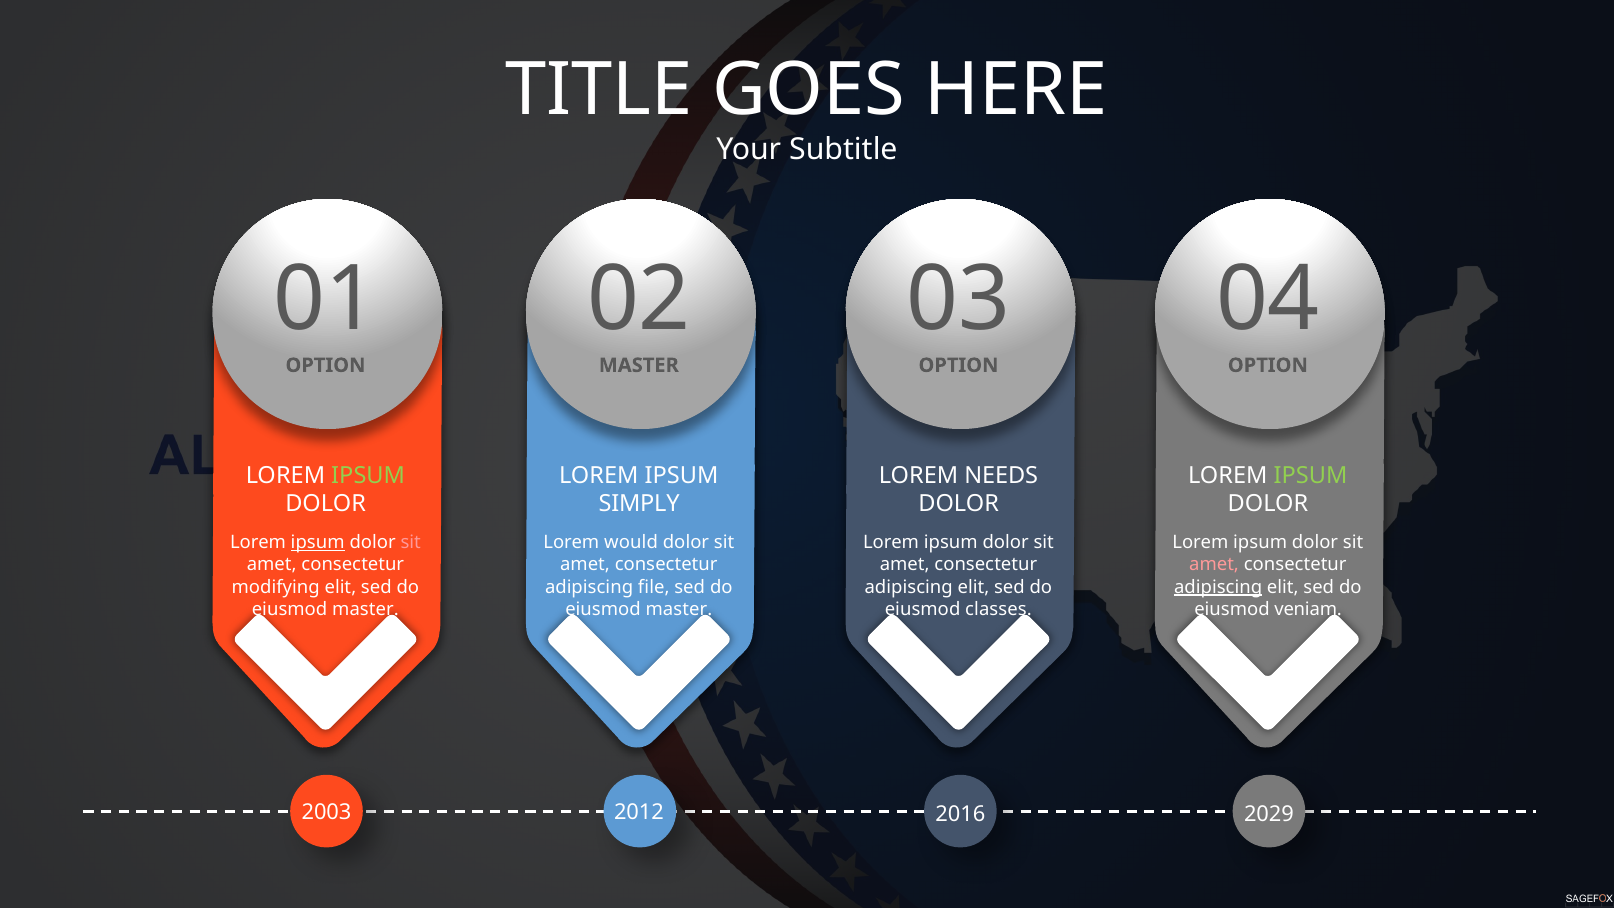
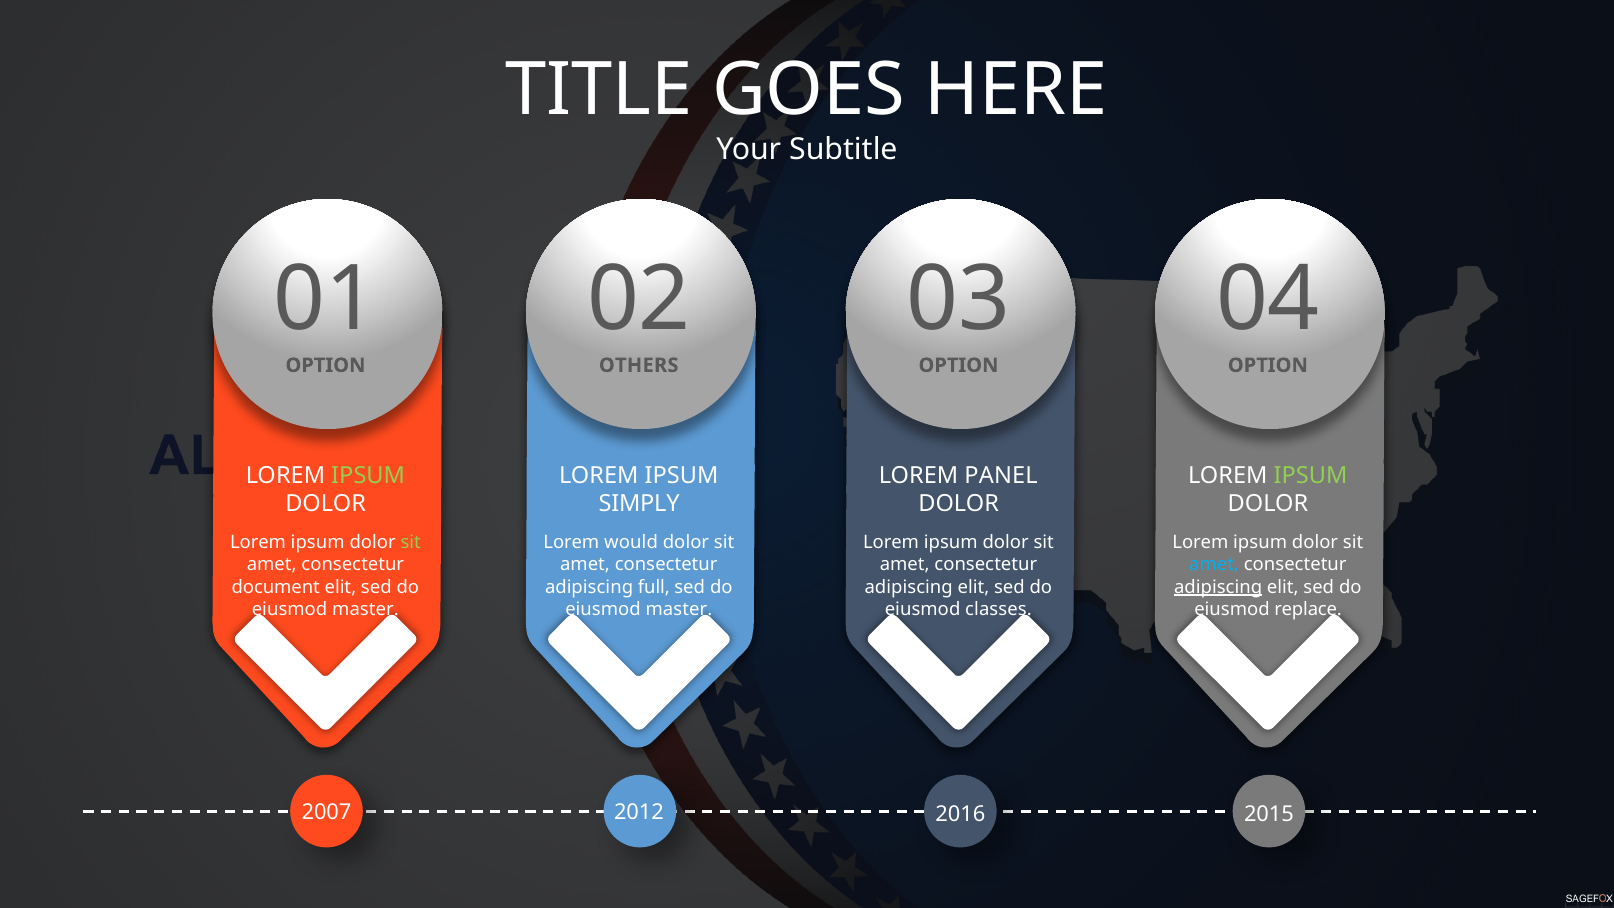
MASTER: MASTER -> OTHERS (639, 365)
NEEDS: NEEDS -> PANEL (1001, 475)
ipsum underline: present -> none (318, 543)
sit colour: pink -> light green (411, 543)
amet colour: pink -> light blue (1214, 565)
modifying: modifying -> document (276, 587)
file: file -> full (654, 587)
veniam: veniam -> replace (1308, 609)
2003: 2003 -> 2007 (327, 812)
2029: 2029 -> 2015 (1269, 814)
